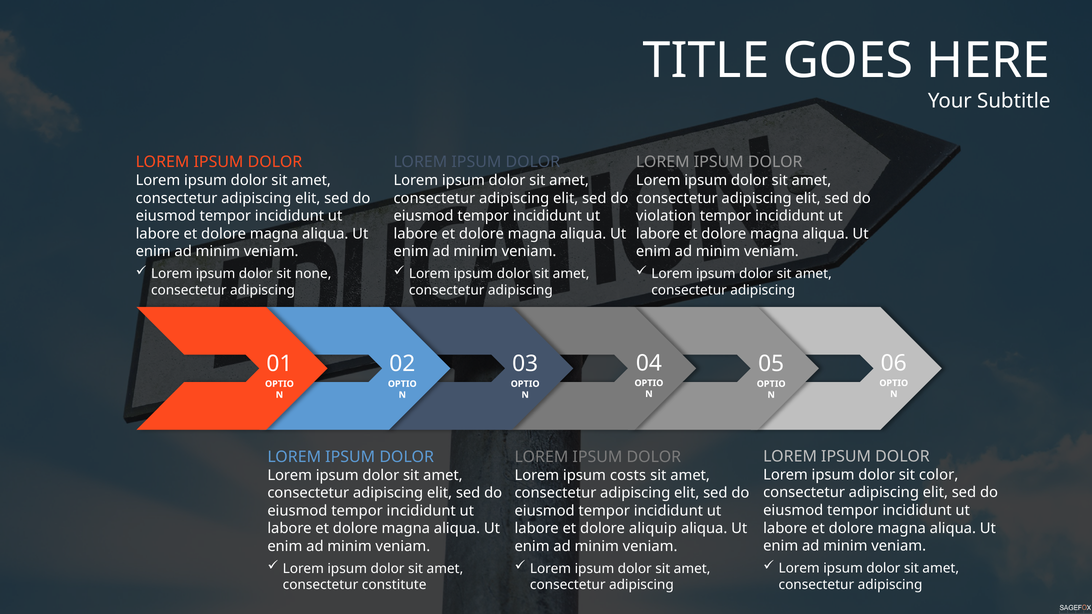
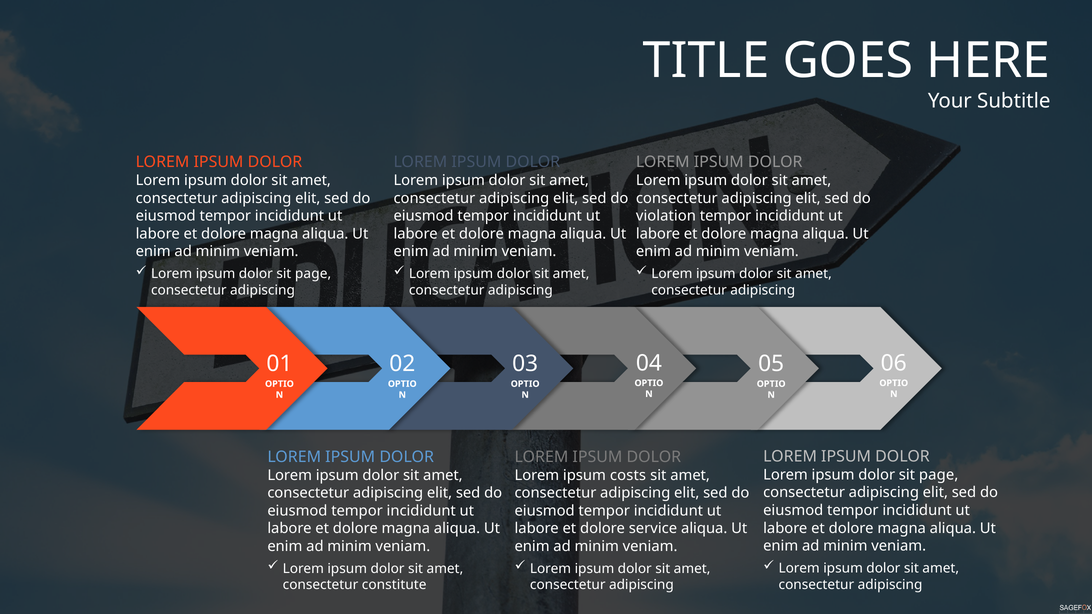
none: none -> page (313, 274)
color: color -> page (939, 475)
aliquip: aliquip -> service (653, 529)
